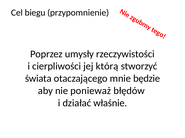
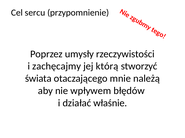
biegu: biegu -> sercu (35, 13)
cierpliwości: cierpliwości -> zachęcajmy (57, 67)
będzie: będzie -> należą (147, 79)
ponieważ: ponieważ -> wpływem (91, 91)
